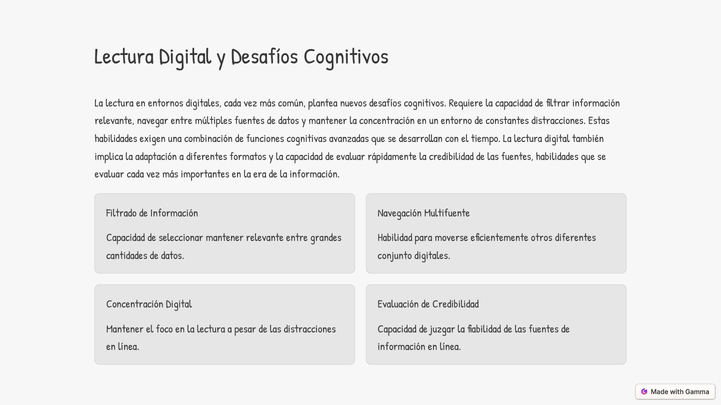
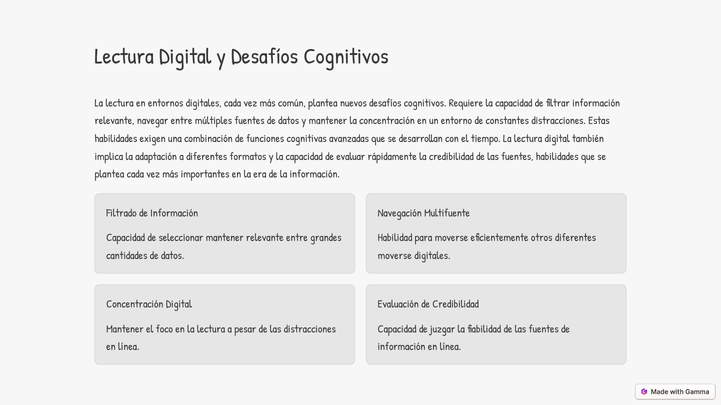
evaluar: evaluar -> plantea (109, 175)
conjunto: conjunto -> moverse (395, 256)
